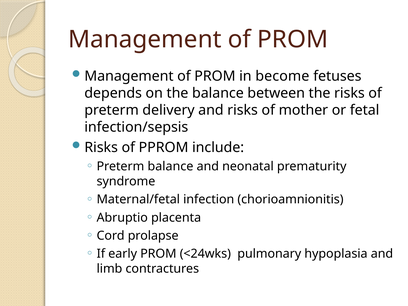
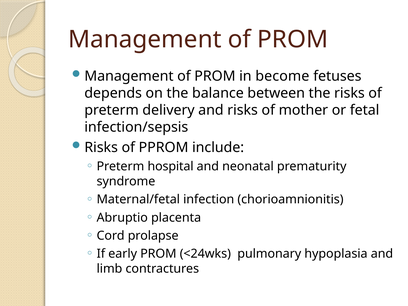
Preterm balance: balance -> hospital (171, 166)
